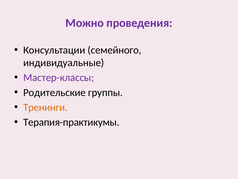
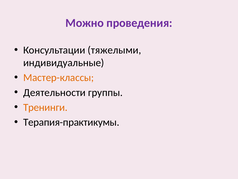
семейного: семейного -> тяжелыми (114, 50)
Мастер-классы colour: purple -> orange (59, 77)
Родительские: Родительские -> Деятельности (54, 92)
